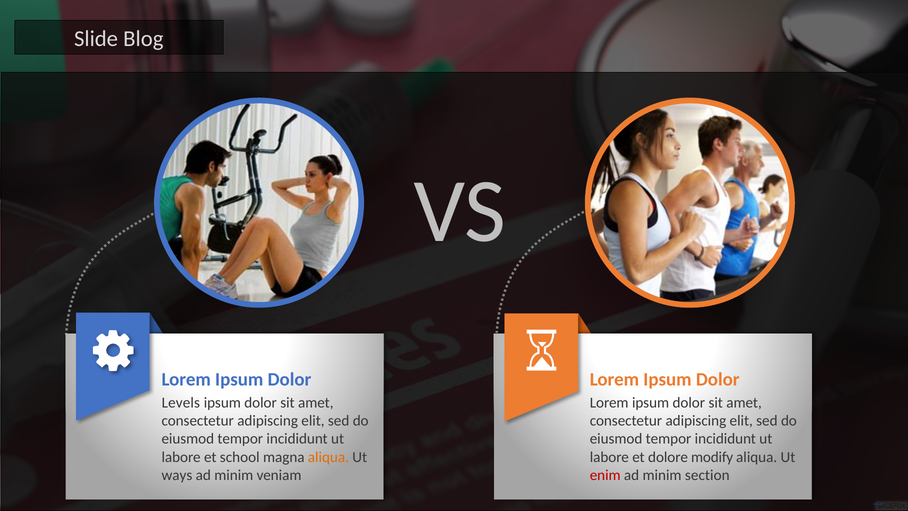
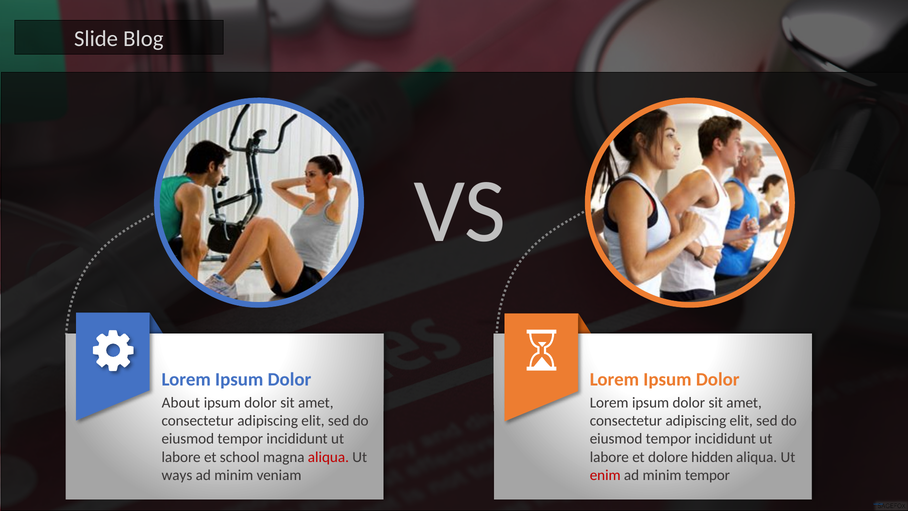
Levels: Levels -> About (181, 402)
aliqua colour: orange -> red (328, 457)
modify: modify -> hidden (712, 457)
minim section: section -> tempor (707, 475)
